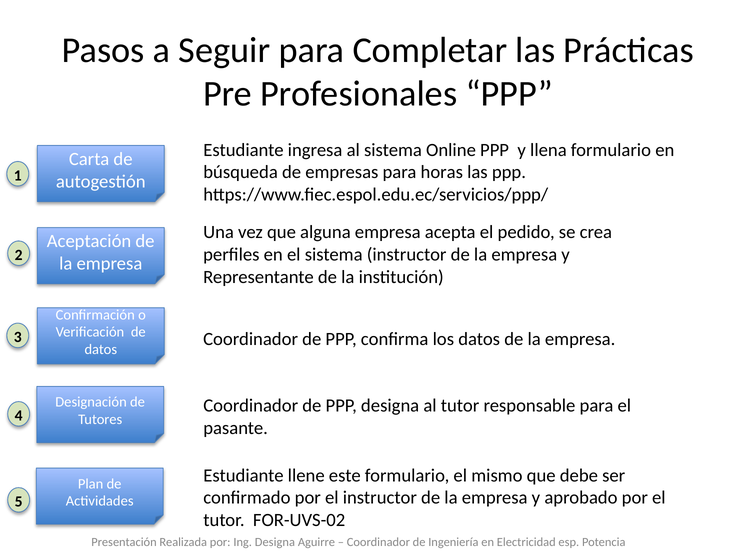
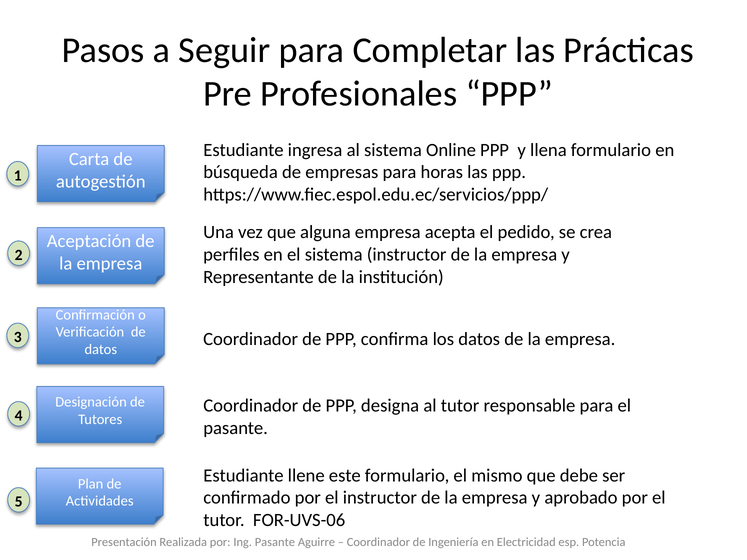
FOR-UVS-02: FOR-UVS-02 -> FOR-UVS-06 (299, 520)
Ing Designa: Designa -> Pasante (275, 542)
